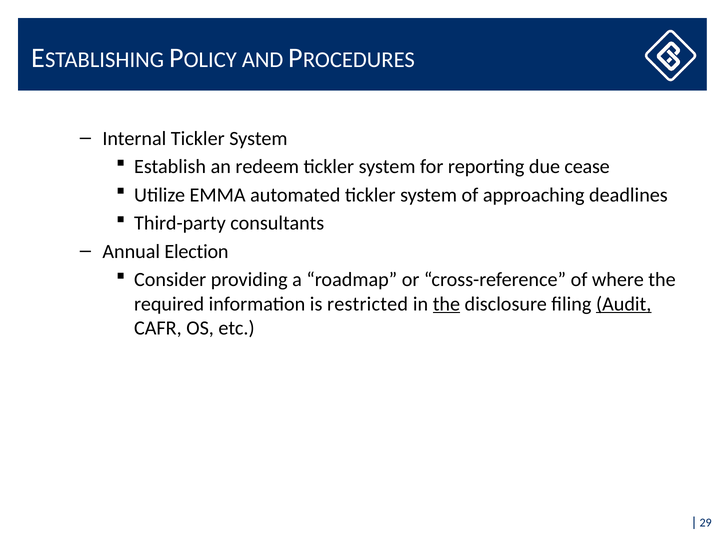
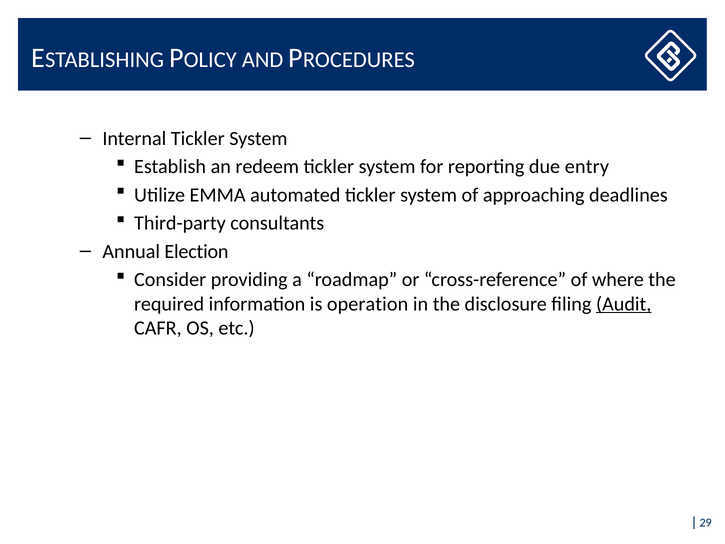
cease: cease -> entry (587, 167)
restricted: restricted -> operation (368, 304)
the underline: present -> none (446, 304)
